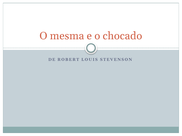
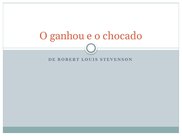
mesma: mesma -> ganhou (67, 36)
